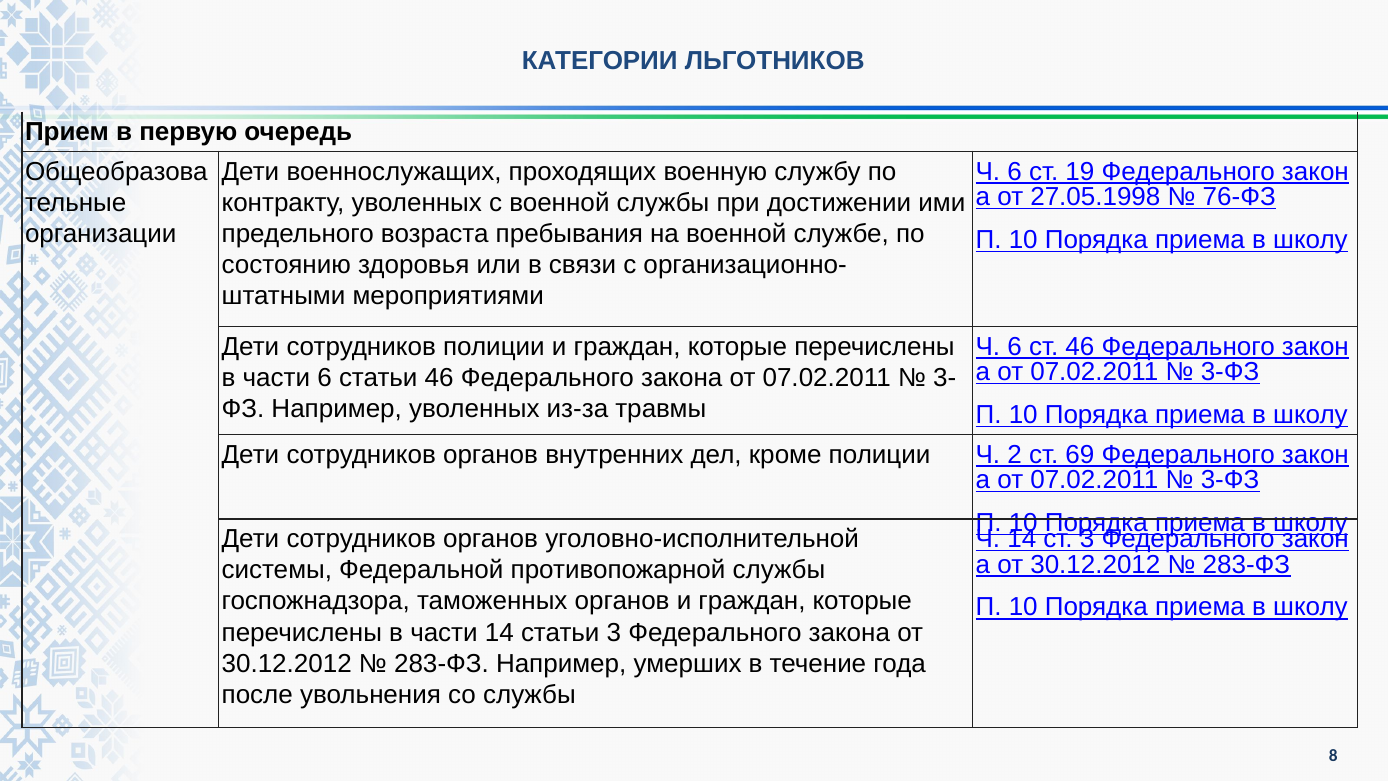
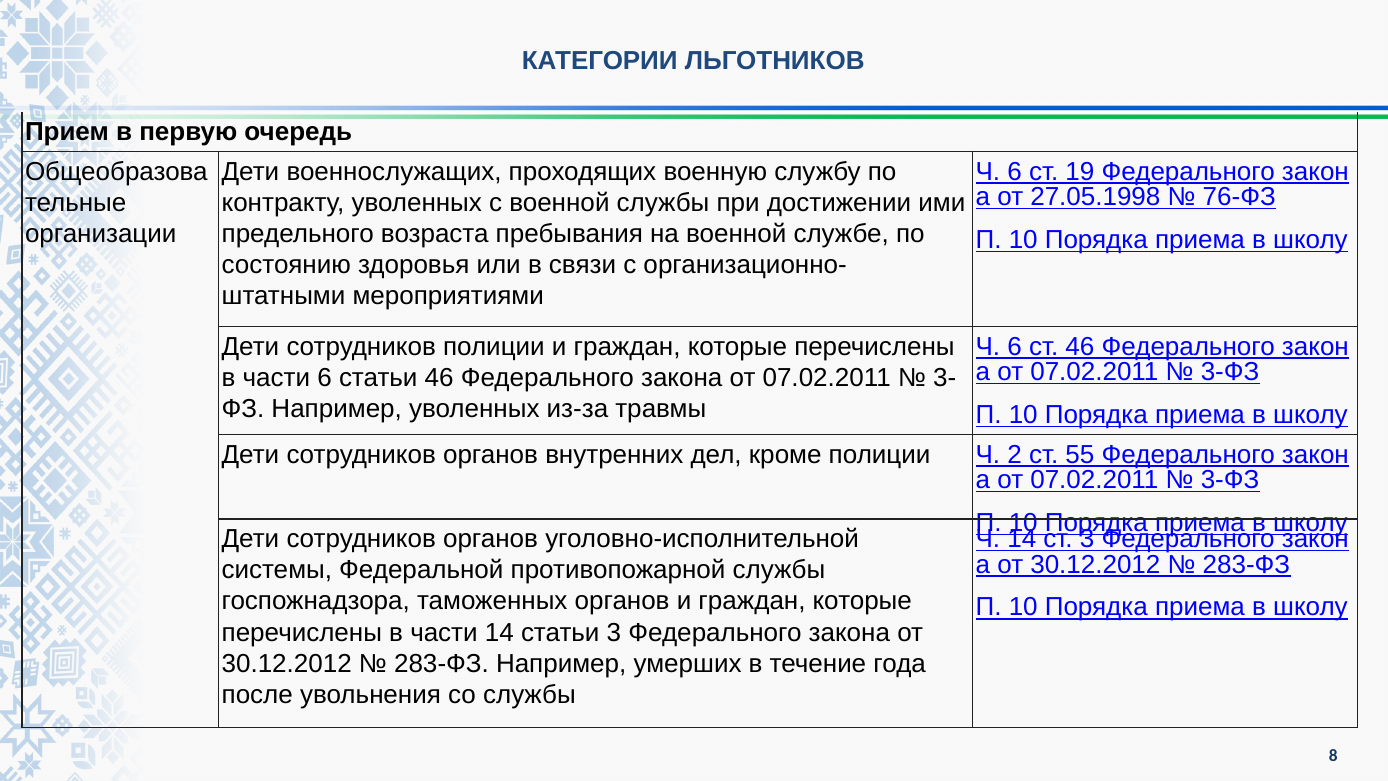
69: 69 -> 55 (1080, 454)
